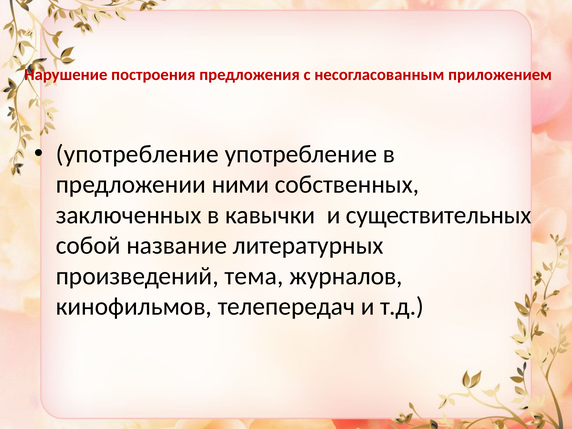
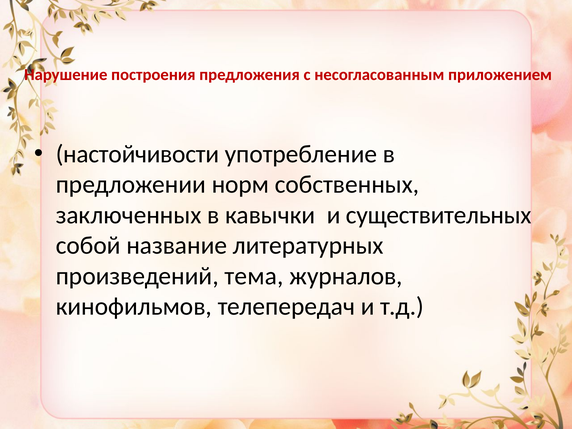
употребление: употребление -> настойчивости (137, 154)
ними: ними -> норм (240, 184)
